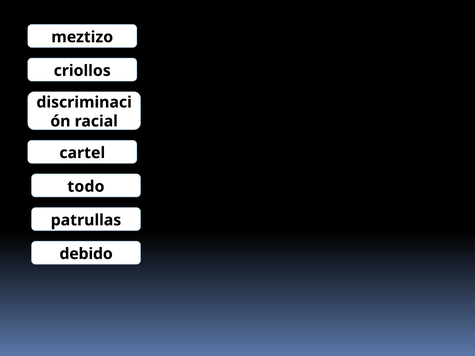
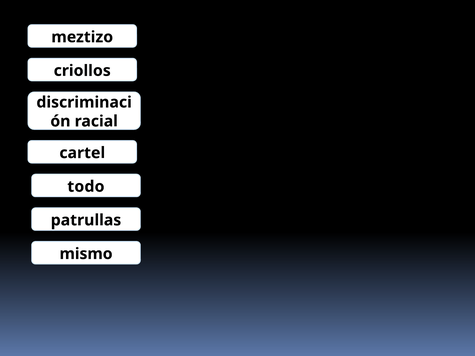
debido: debido -> mismo (86, 254)
